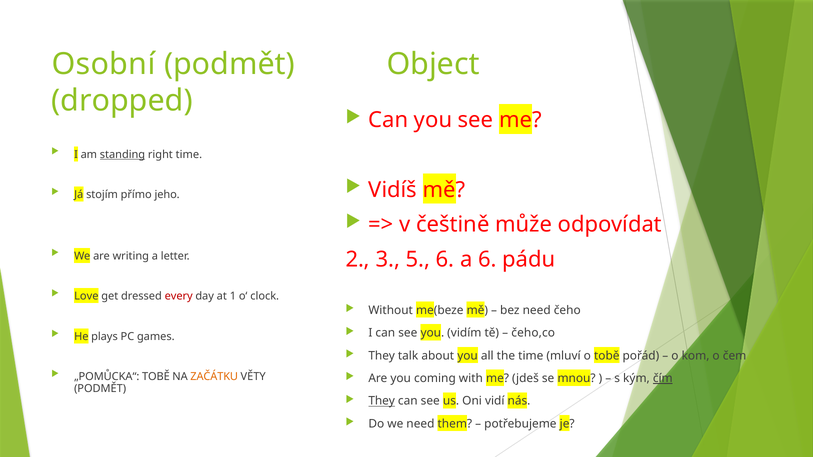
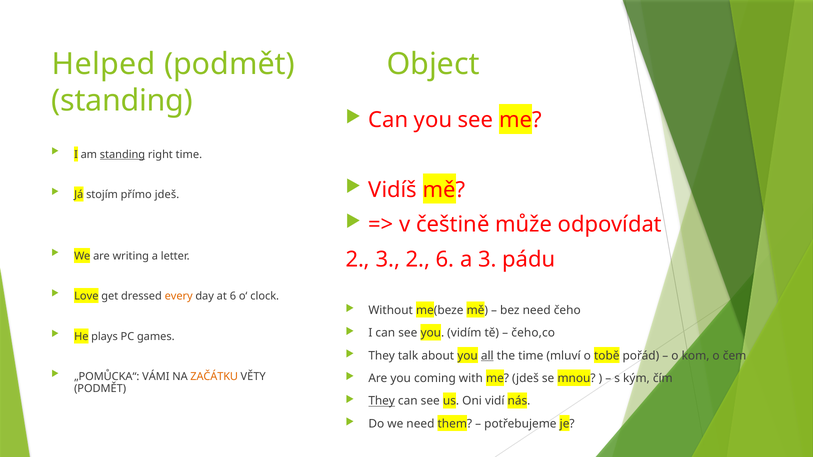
Osobní: Osobní -> Helped (104, 64)
dropped: dropped -> standing (122, 101)
přímo jeho: jeho -> jdeš (167, 195)
3 5: 5 -> 2 (418, 260)
a 6: 6 -> 3 (487, 260)
every colour: red -> orange (179, 296)
at 1: 1 -> 6 (233, 296)
all underline: none -> present (487, 356)
„POMŮCKA“ TOBĚ: TOBĚ -> VÁMI (156, 377)
čím underline: present -> none (663, 379)
